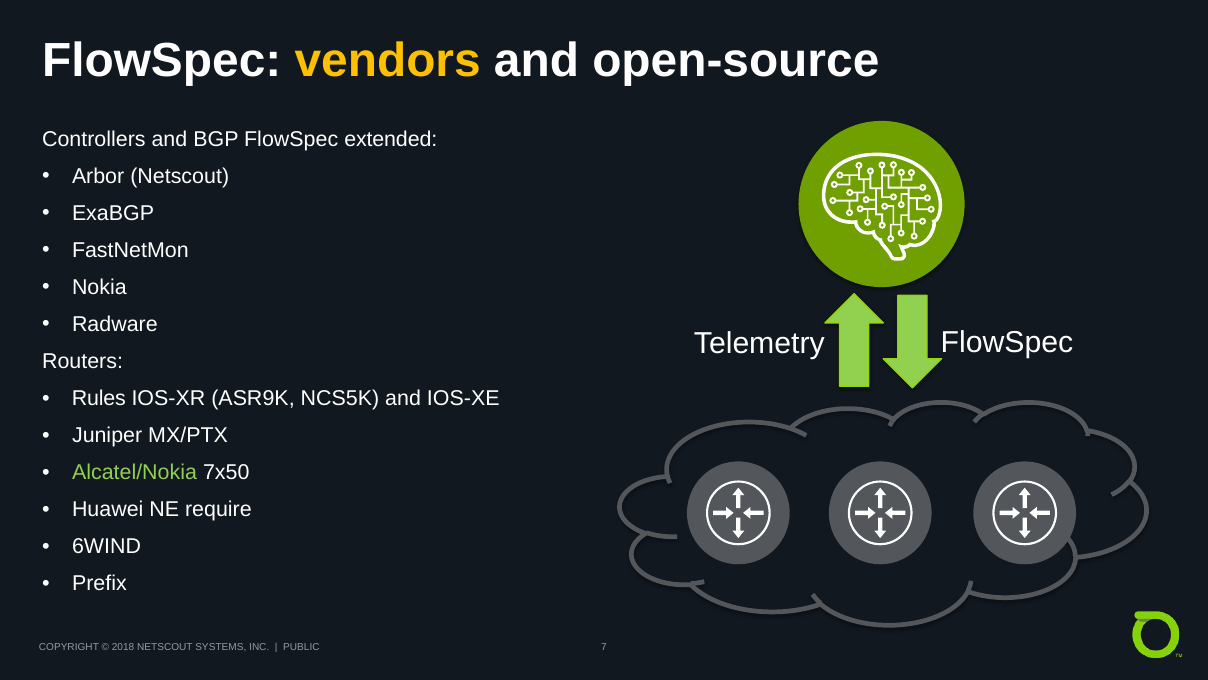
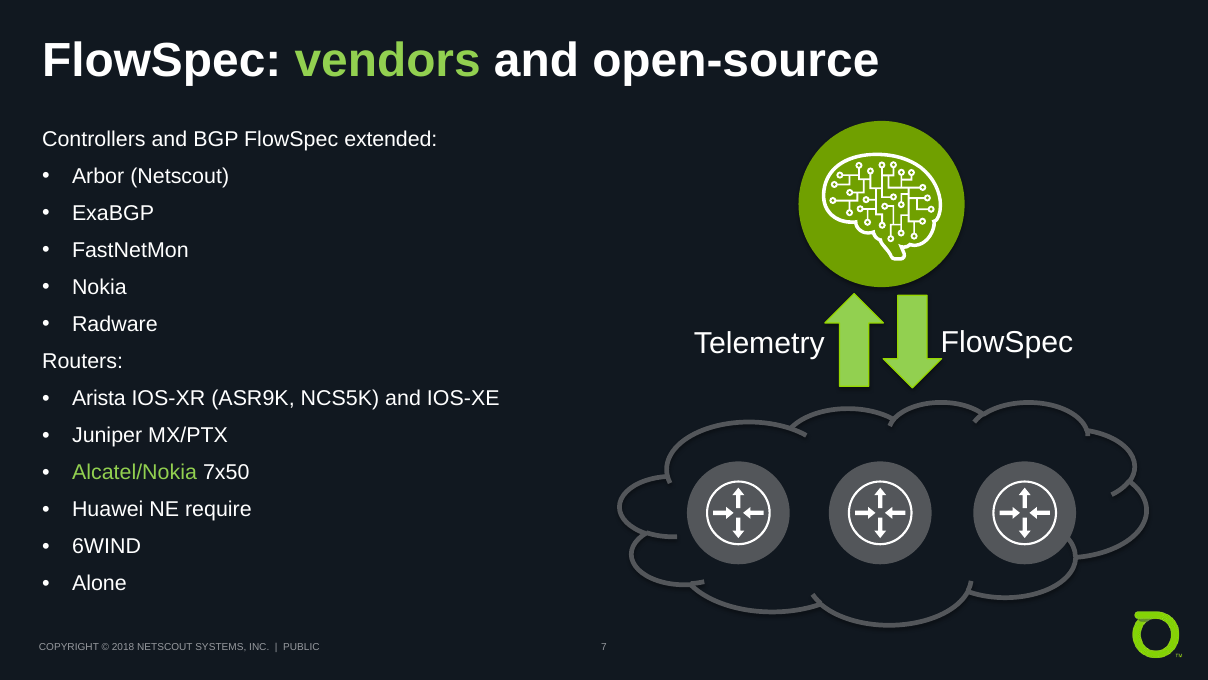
vendors colour: yellow -> light green (388, 61)
Rules: Rules -> Arista (99, 398)
Prefix: Prefix -> Alone (99, 583)
